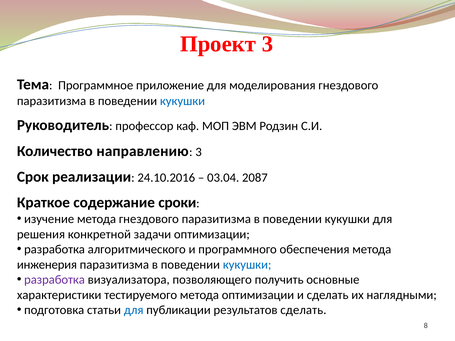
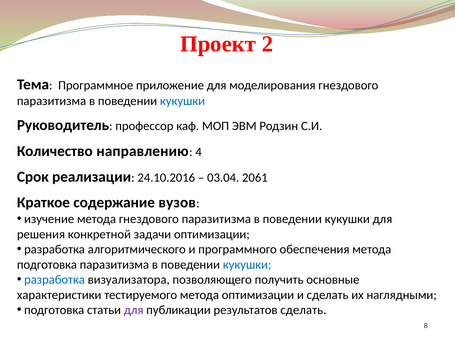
Проект 3: 3 -> 2 (267, 44)
3: 3 -> 4 (199, 152)
2087: 2087 -> 2061 (255, 178)
сроки: сроки -> вузов (177, 203)
инженерия: инженерия -> подготовка (47, 265)
разработка colour: purple -> blue (55, 280)
для colour: blue -> purple (134, 310)
